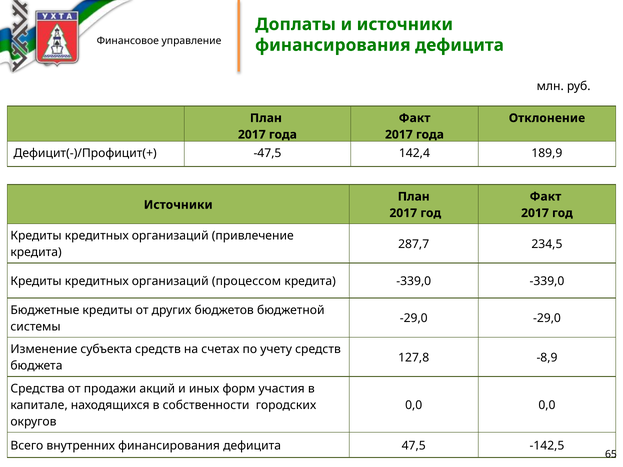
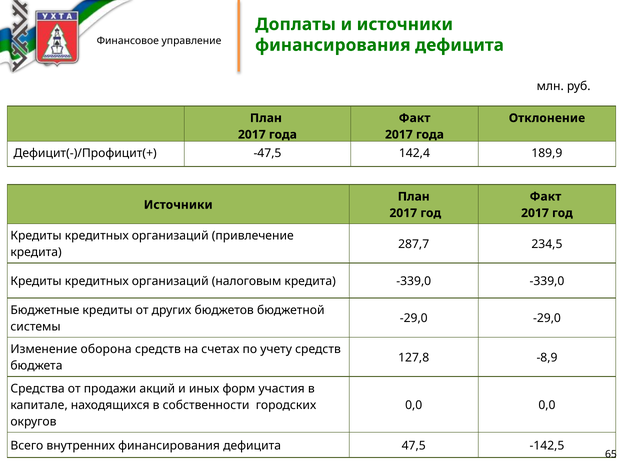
процессом: процессом -> налоговым (247, 281)
субъекта: субъекта -> оборона (106, 349)
